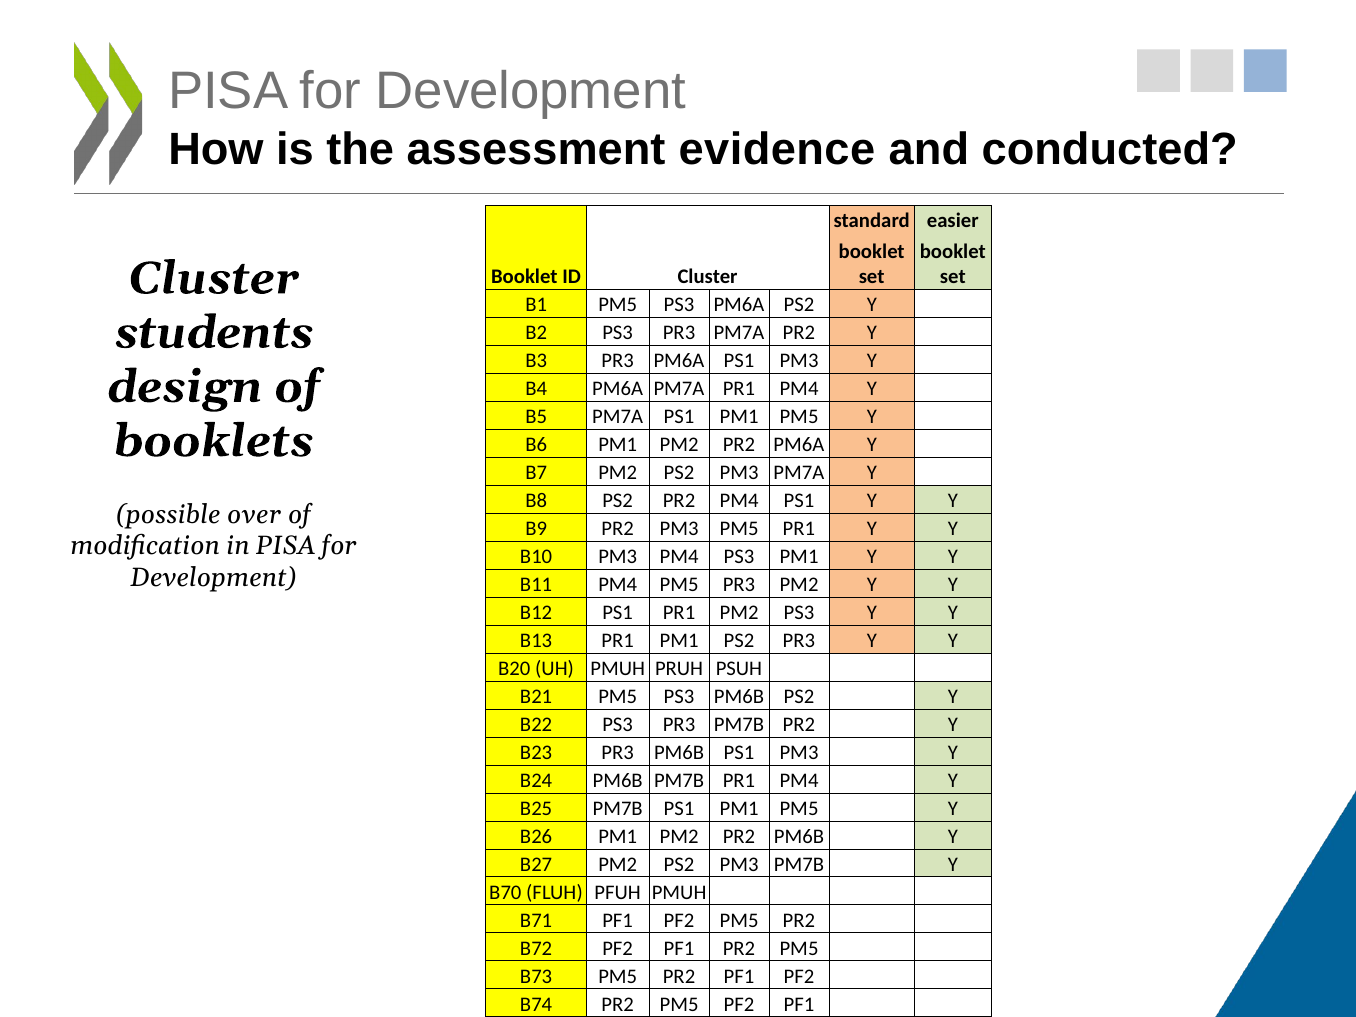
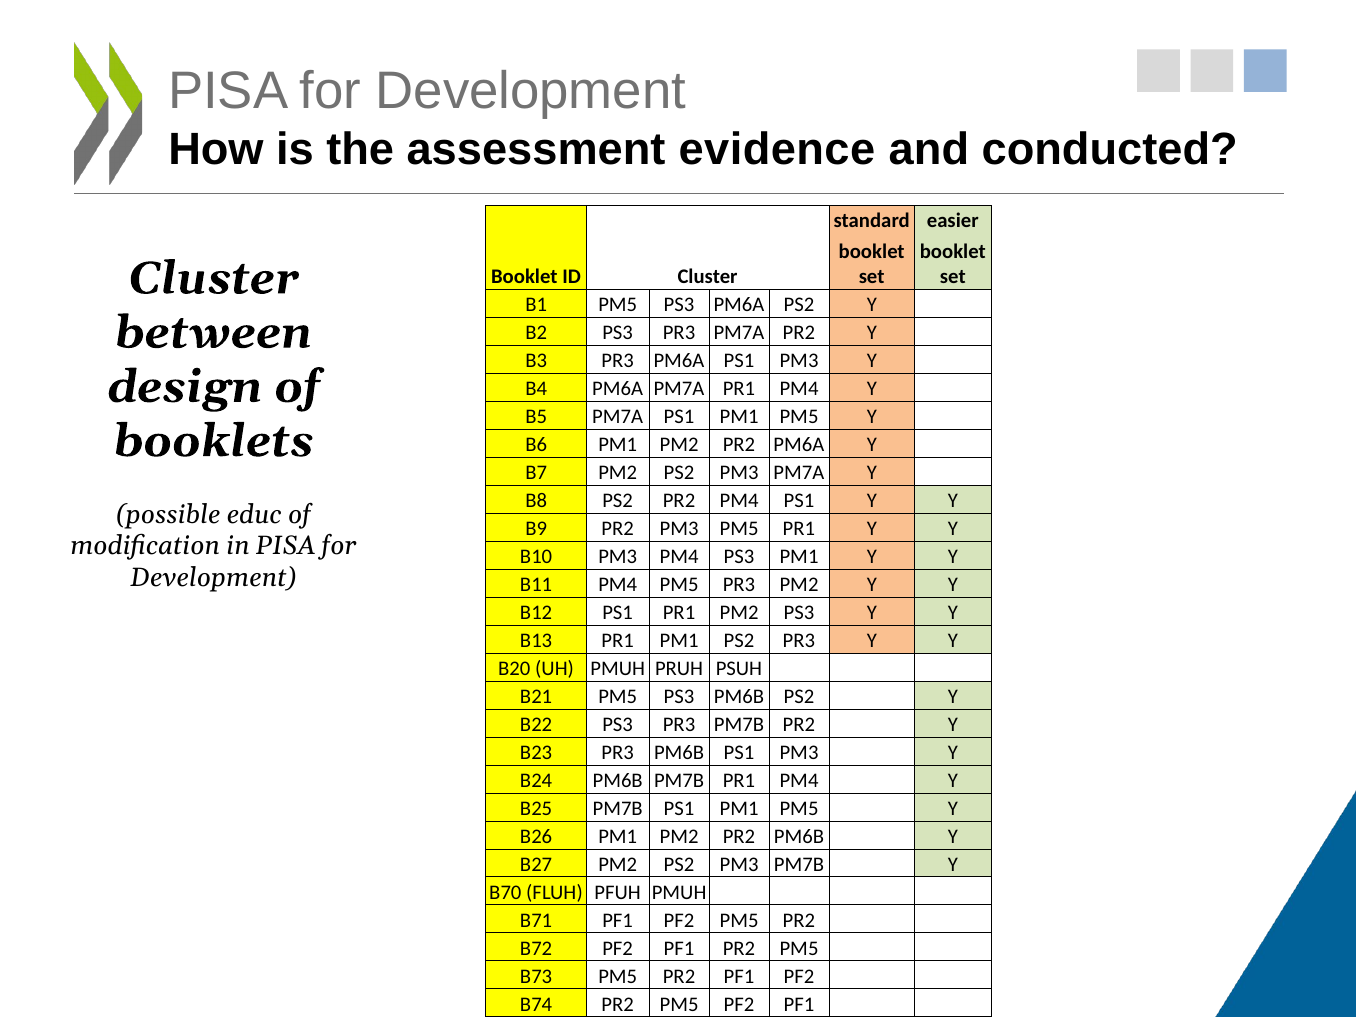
students: students -> between (214, 333)
over: over -> educ (254, 514)
